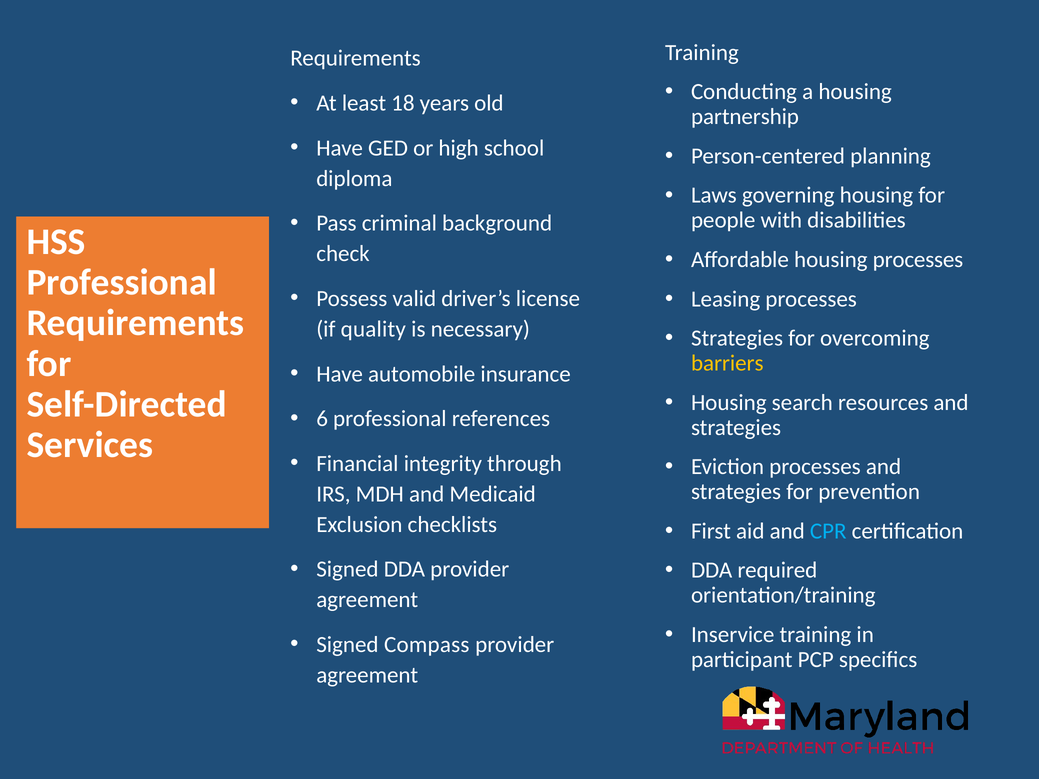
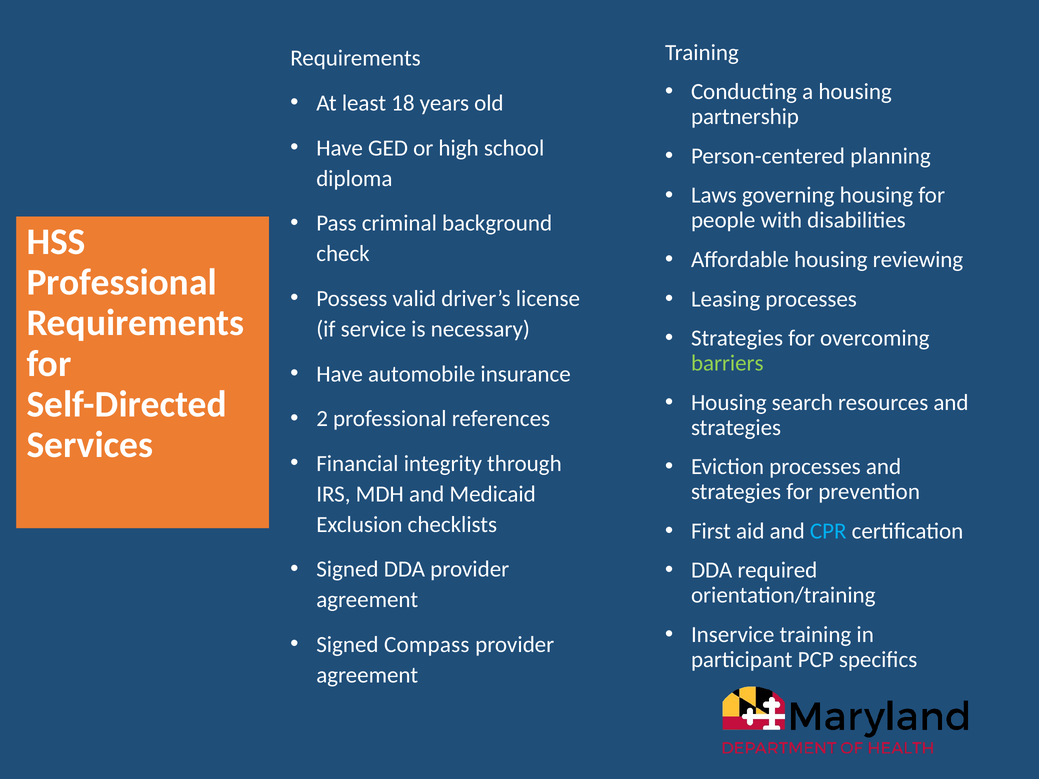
housing processes: processes -> reviewing (918, 260)
quality: quality -> service (373, 329)
barriers colour: yellow -> light green (727, 363)
6: 6 -> 2 (322, 419)
